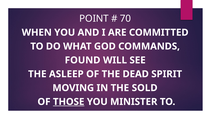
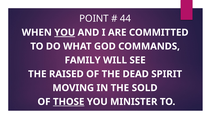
70: 70 -> 44 (125, 19)
YOU underline: none -> present (65, 32)
FOUND: FOUND -> FAMILY (83, 60)
ASLEEP: ASLEEP -> RAISED (66, 74)
